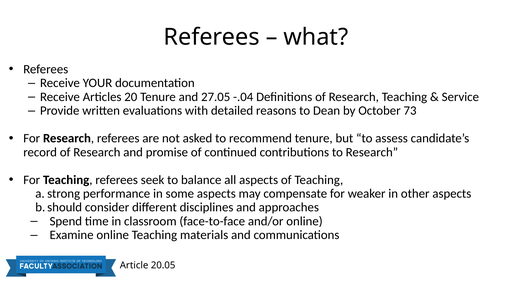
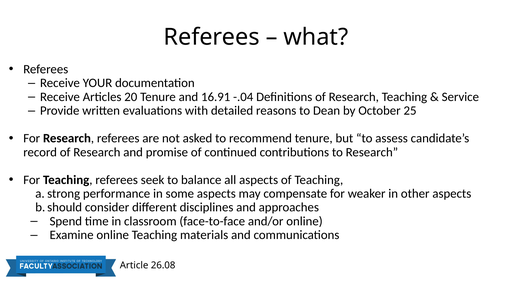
27.05: 27.05 -> 16.91 (216, 97)
73: 73 -> 25 (410, 111)
20.05: 20.05 -> 26.08 (163, 265)
